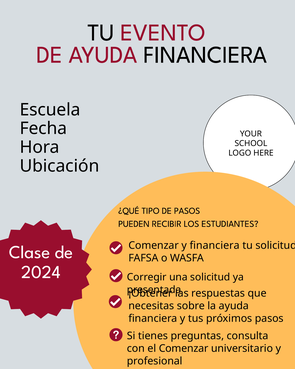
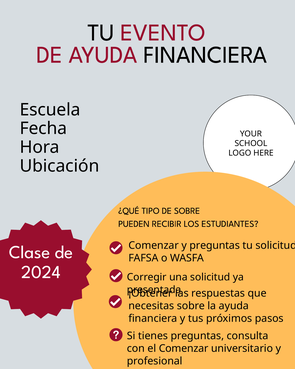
DE PASOS: PASOS -> SOBRE (187, 211)
y financiera: financiera -> preguntas (215, 245)
